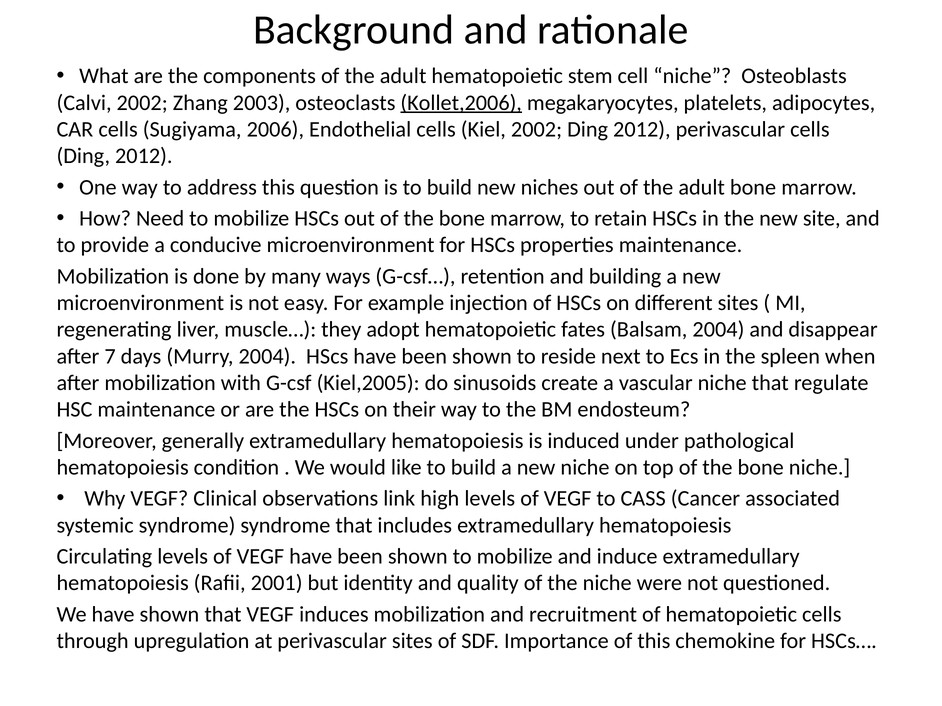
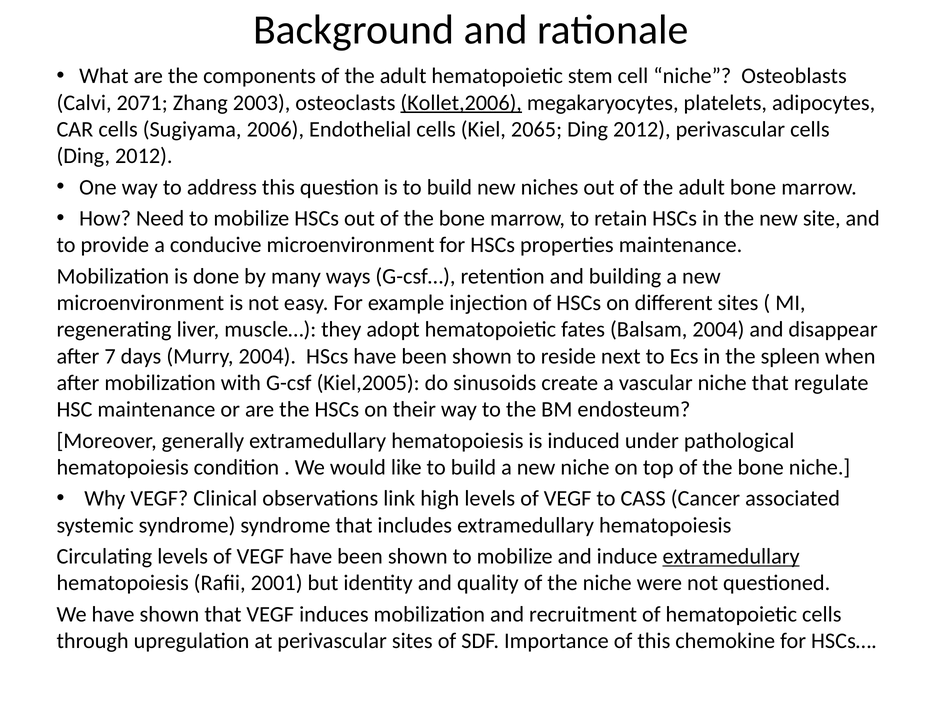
Calvi 2002: 2002 -> 2071 (142, 103)
Kiel 2002: 2002 -> 2065 (537, 130)
extramedullary underline: none -> present (731, 557)
